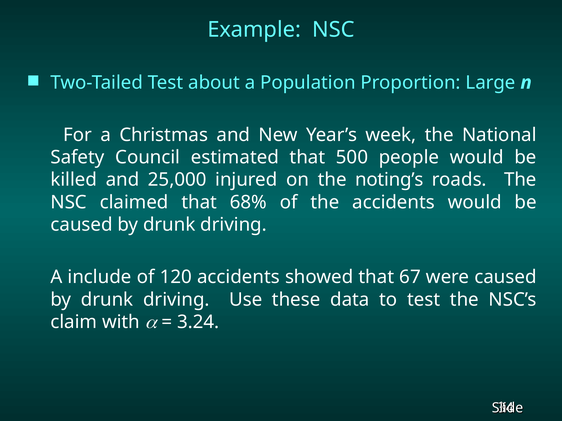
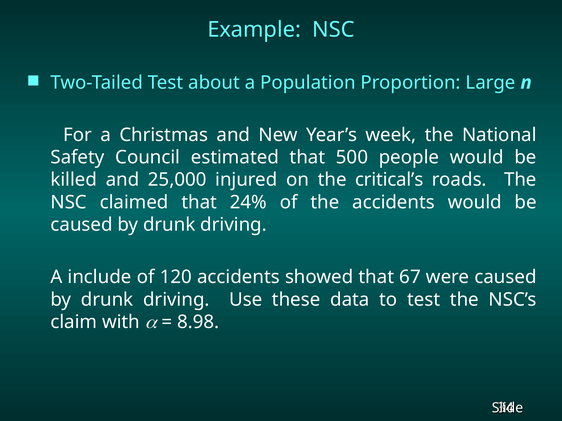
noting’s: noting’s -> critical’s (389, 180)
68%: 68% -> 24% (248, 202)
3.24: 3.24 -> 8.98 (198, 322)
